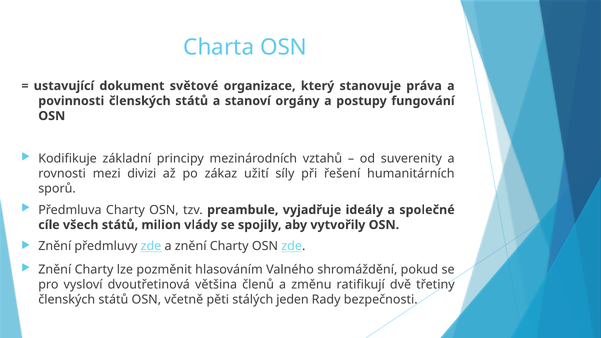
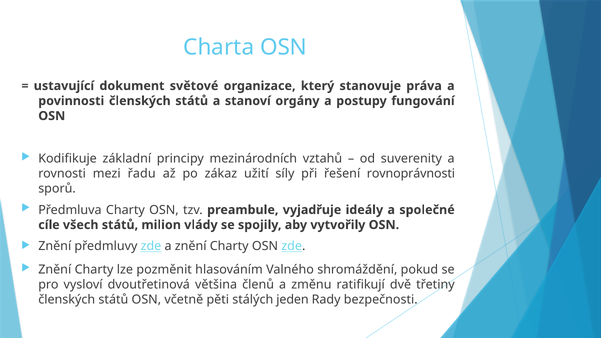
divizi: divizi -> řadu (142, 174)
humanitárních: humanitárních -> rovnoprávnosti (411, 174)
